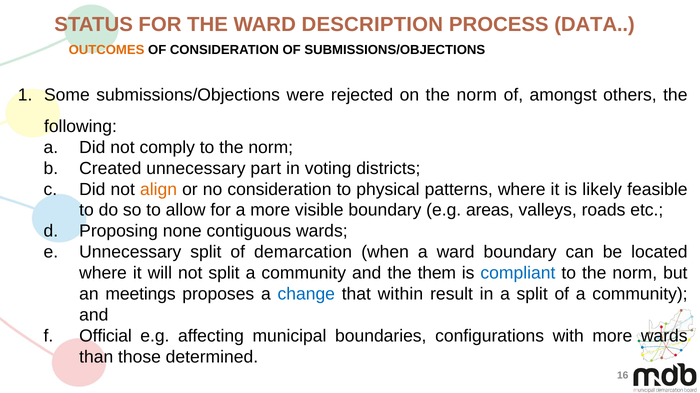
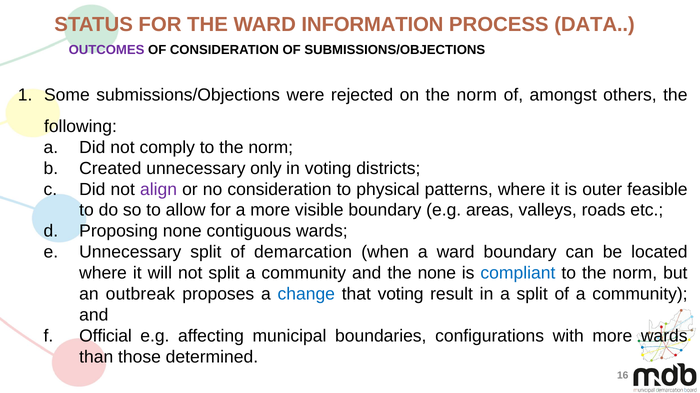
DESCRIPTION: DESCRIPTION -> INFORMATION (372, 24)
OUTCOMES colour: orange -> purple (107, 50)
part: part -> only (266, 169)
align colour: orange -> purple (159, 190)
likely: likely -> outer (602, 190)
the them: them -> none (437, 274)
meetings: meetings -> outbreak (140, 295)
that within: within -> voting (401, 295)
